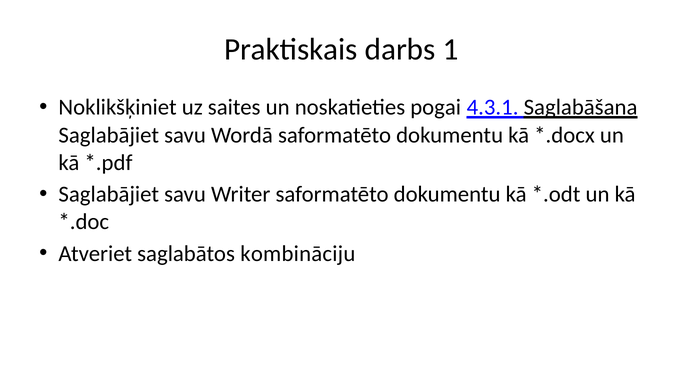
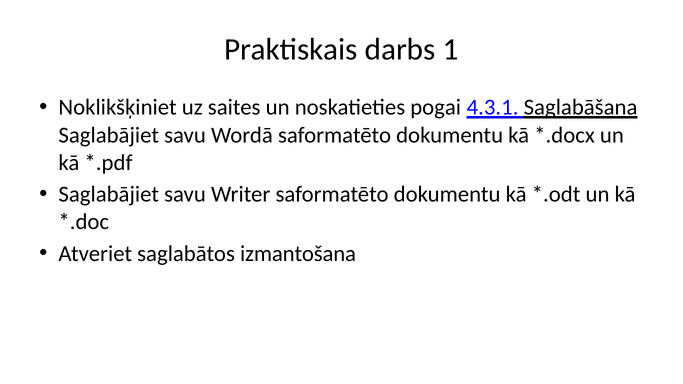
kombināciju: kombināciju -> izmantošana (298, 254)
